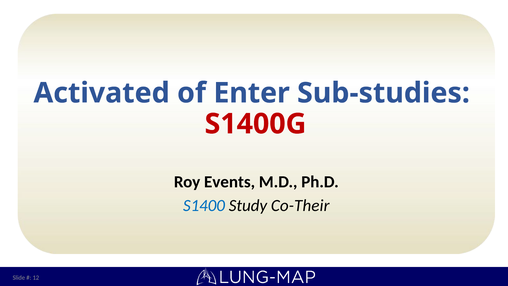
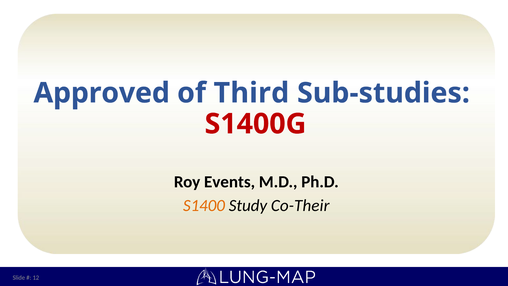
Activated: Activated -> Approved (102, 93)
Enter: Enter -> Third (251, 93)
S1400 colour: blue -> orange (204, 205)
